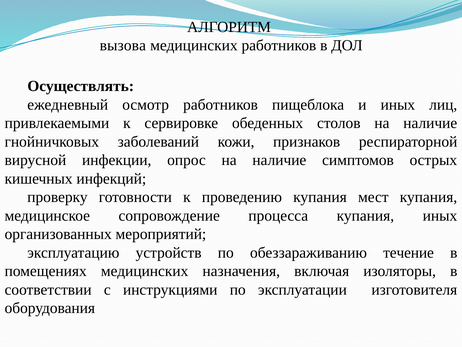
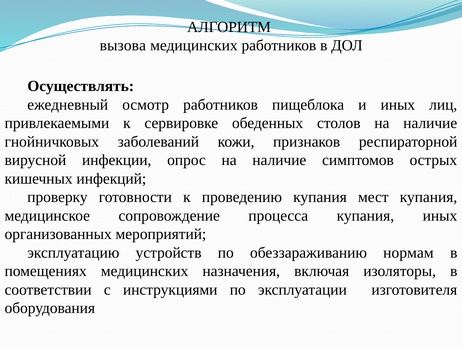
течение: течение -> нормам (408, 252)
